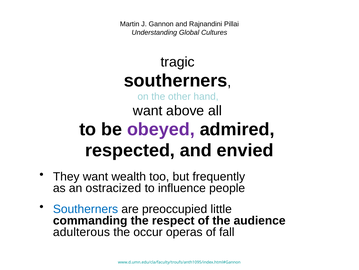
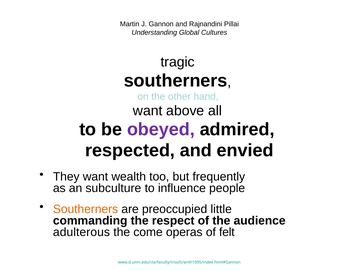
ostracized: ostracized -> subculture (113, 188)
Southerners colour: blue -> orange (86, 208)
occur: occur -> come (148, 231)
fall: fall -> felt (227, 231)
